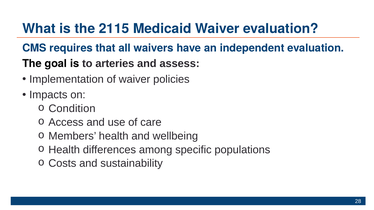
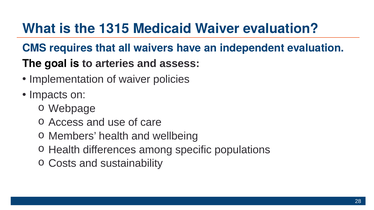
2115: 2115 -> 1315 (114, 29)
Condition: Condition -> Webpage (72, 109)
